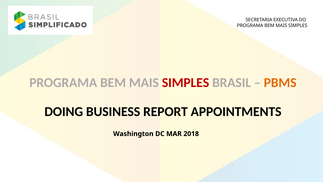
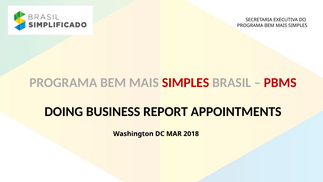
PBMS colour: orange -> red (280, 83)
